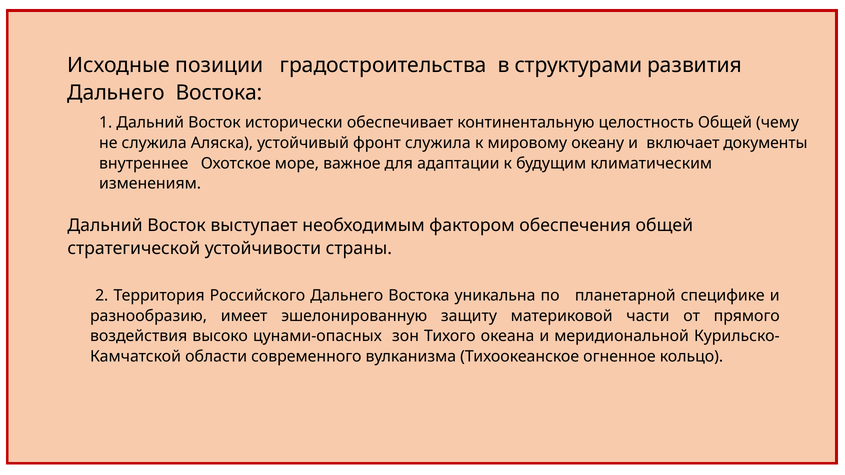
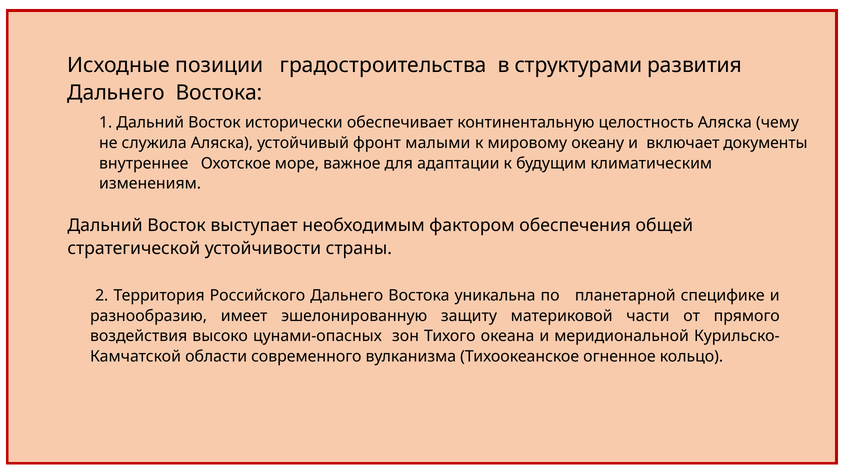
целостность Общей: Общей -> Аляска (725, 123)
фронт служила: служила -> малыми (438, 143)
